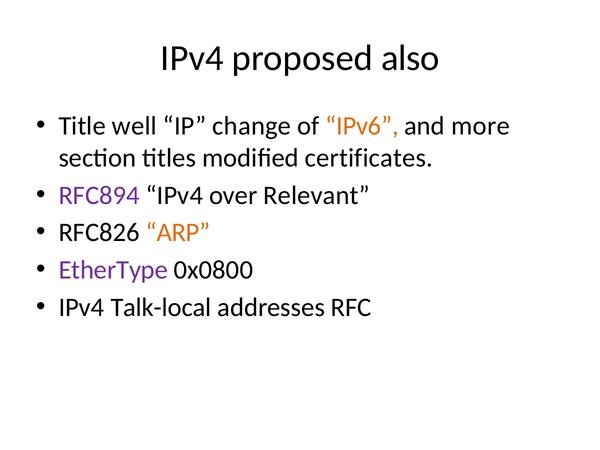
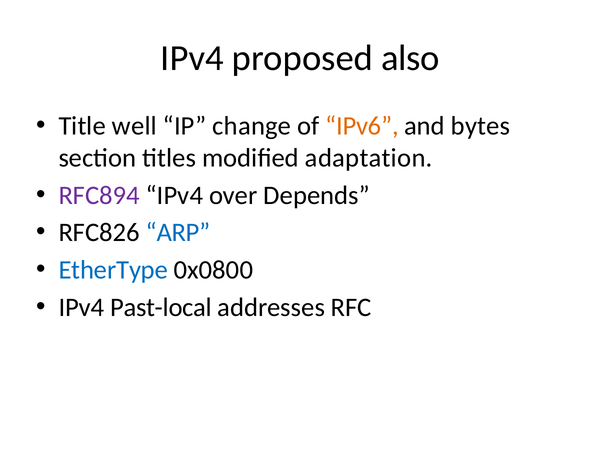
more: more -> bytes (481, 126)
certificates: certificates -> adaptation (369, 158)
Relevant: Relevant -> Depends (317, 195)
ARP colour: orange -> blue (178, 233)
EtherType colour: purple -> blue (113, 270)
Talk-local: Talk-local -> Past-local (161, 307)
